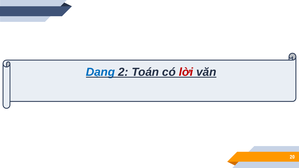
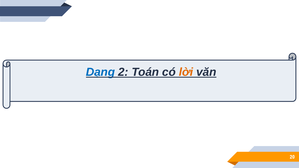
lời colour: red -> orange (186, 72)
